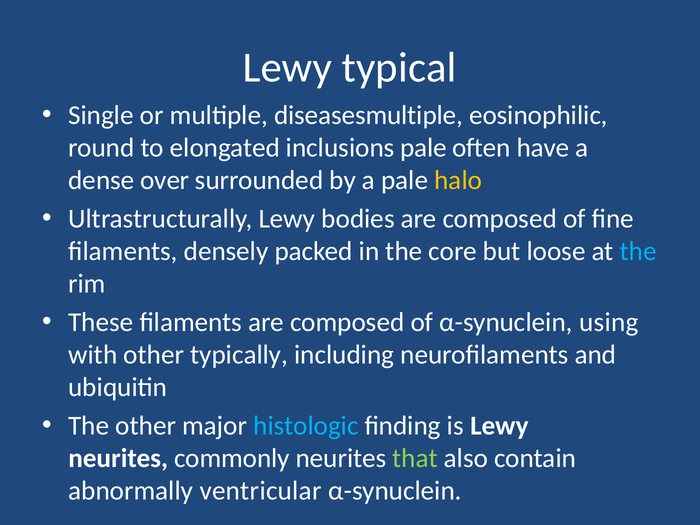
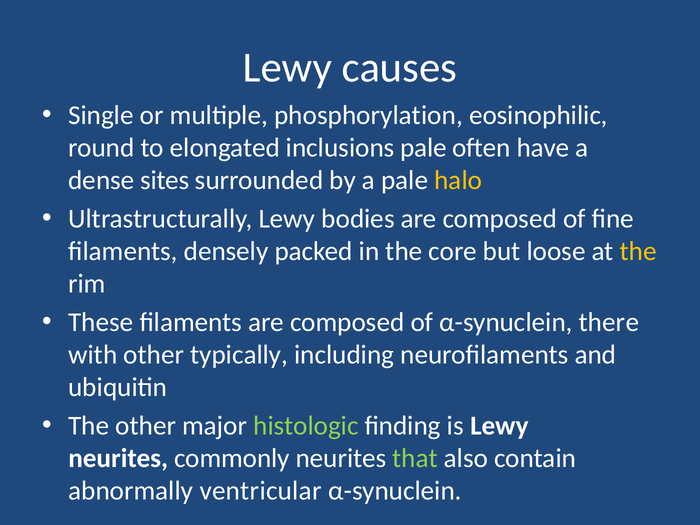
typical: typical -> causes (399, 68)
diseasesmultiple: diseasesmultiple -> phosphorylation (368, 115)
over: over -> sites (165, 180)
the colour: light blue -> yellow (638, 251)
using: using -> there (609, 322)
histologic colour: light blue -> light green (306, 426)
